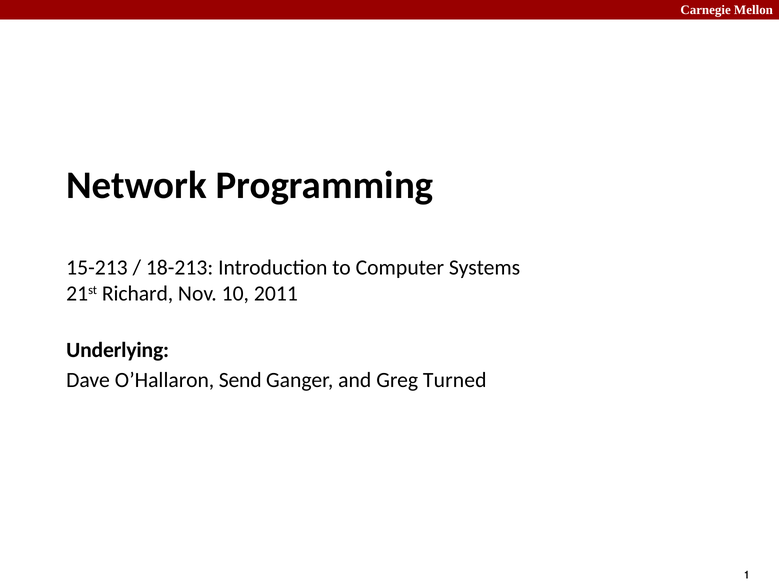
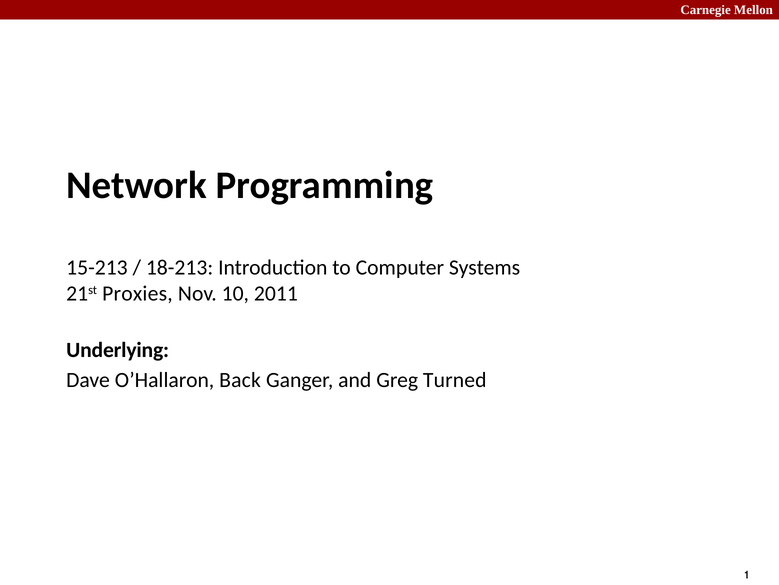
Richard: Richard -> Proxies (137, 293)
Send: Send -> Back (240, 380)
